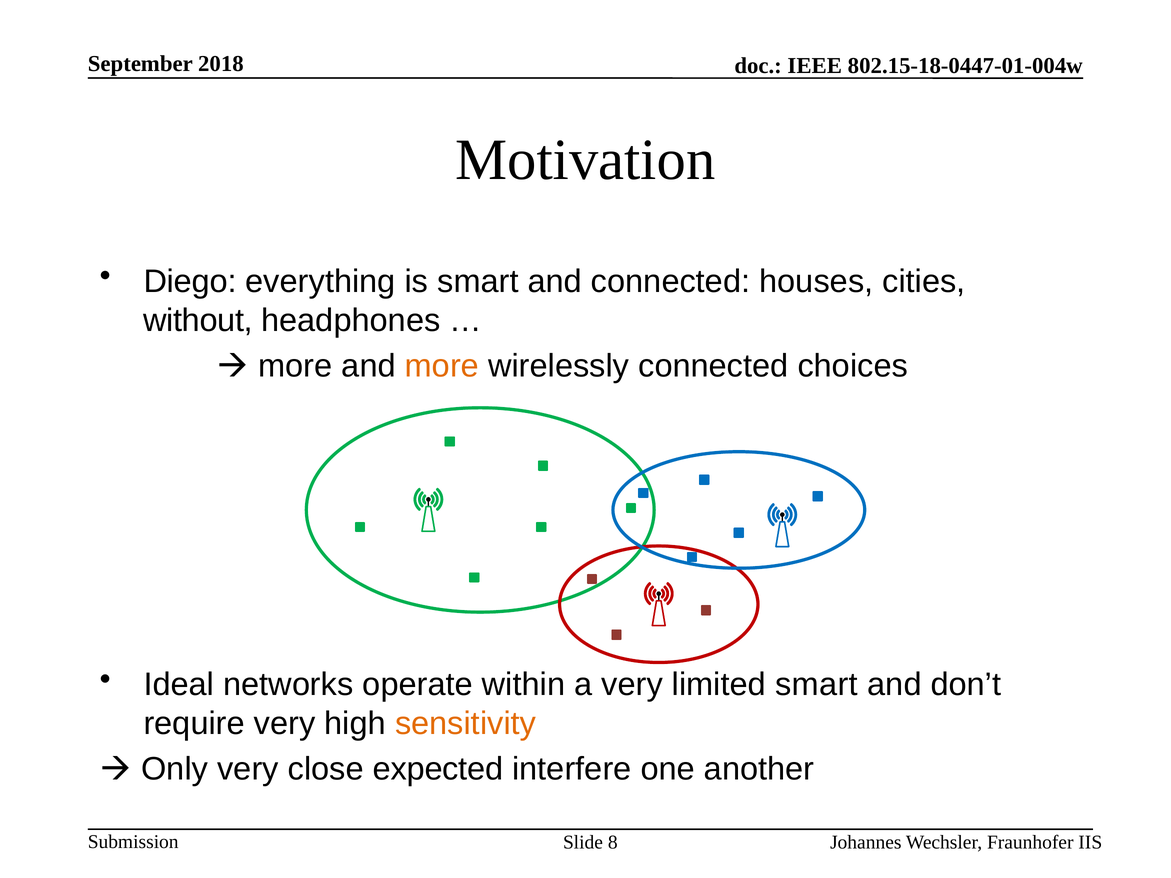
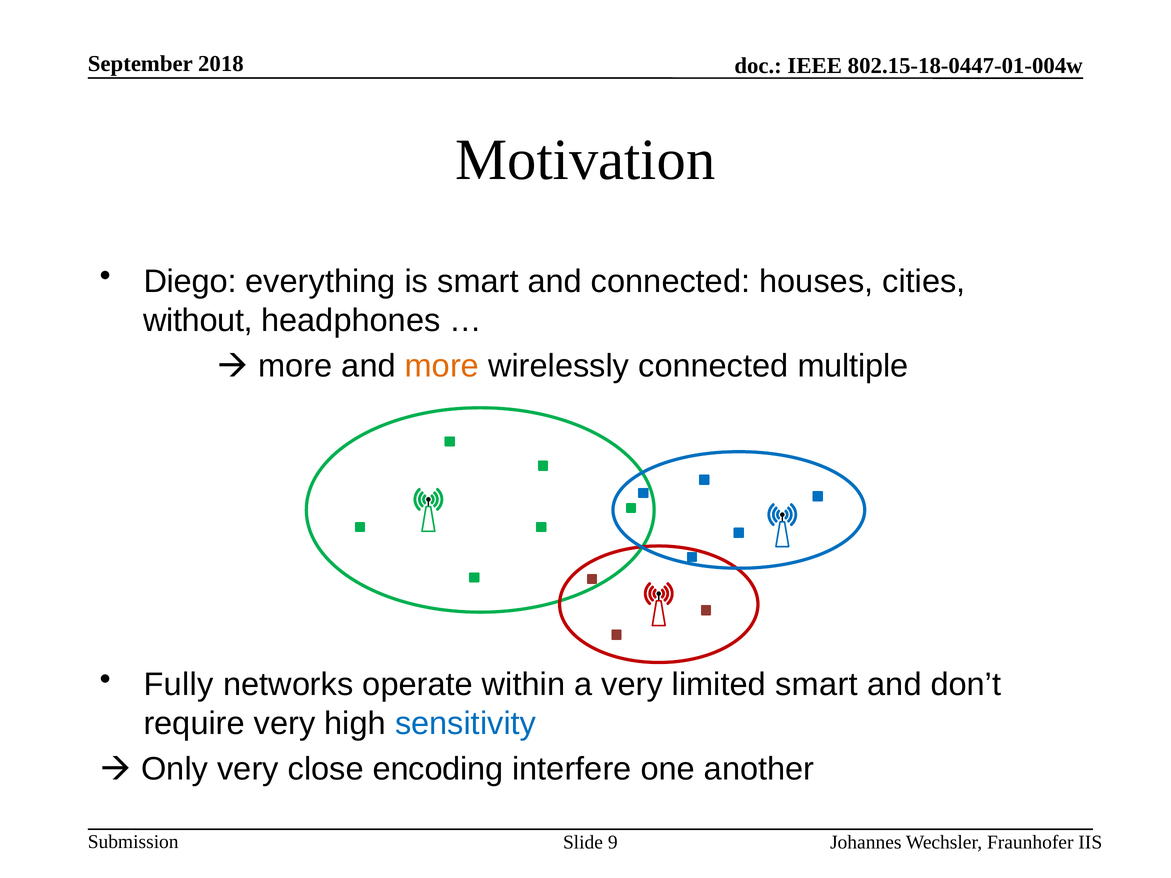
choices: choices -> multiple (853, 366)
Ideal: Ideal -> Fully (179, 685)
sensitivity colour: orange -> blue (466, 724)
expected: expected -> encoding (438, 769)
8: 8 -> 9 (613, 842)
